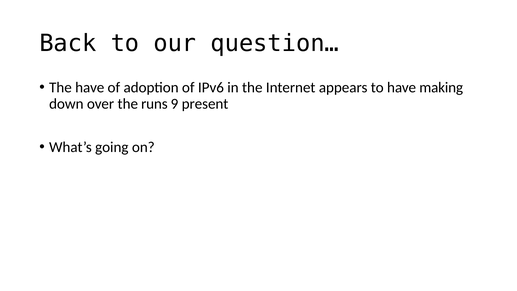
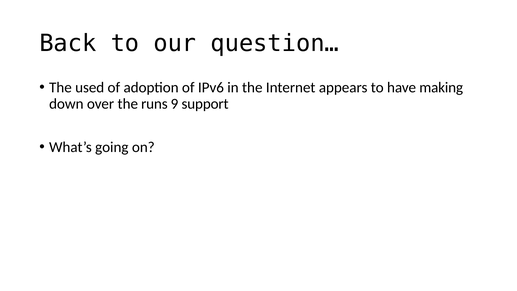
The have: have -> used (90, 87)
present: present -> support (205, 104)
